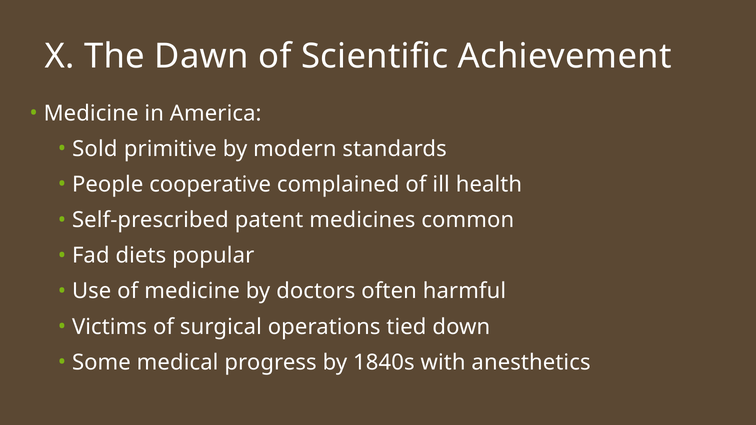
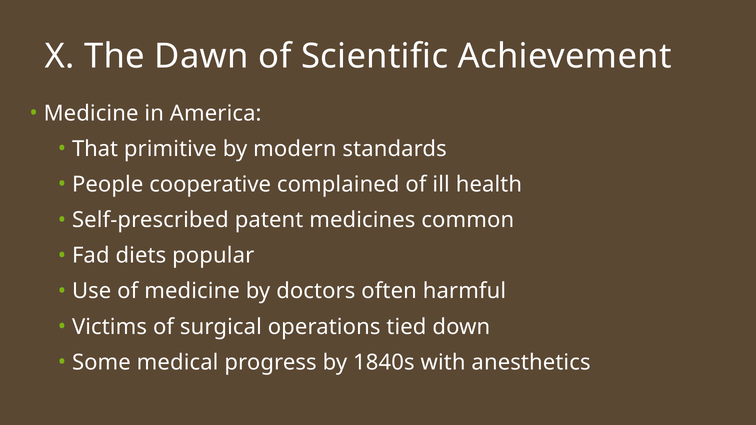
Sold: Sold -> That (95, 149)
